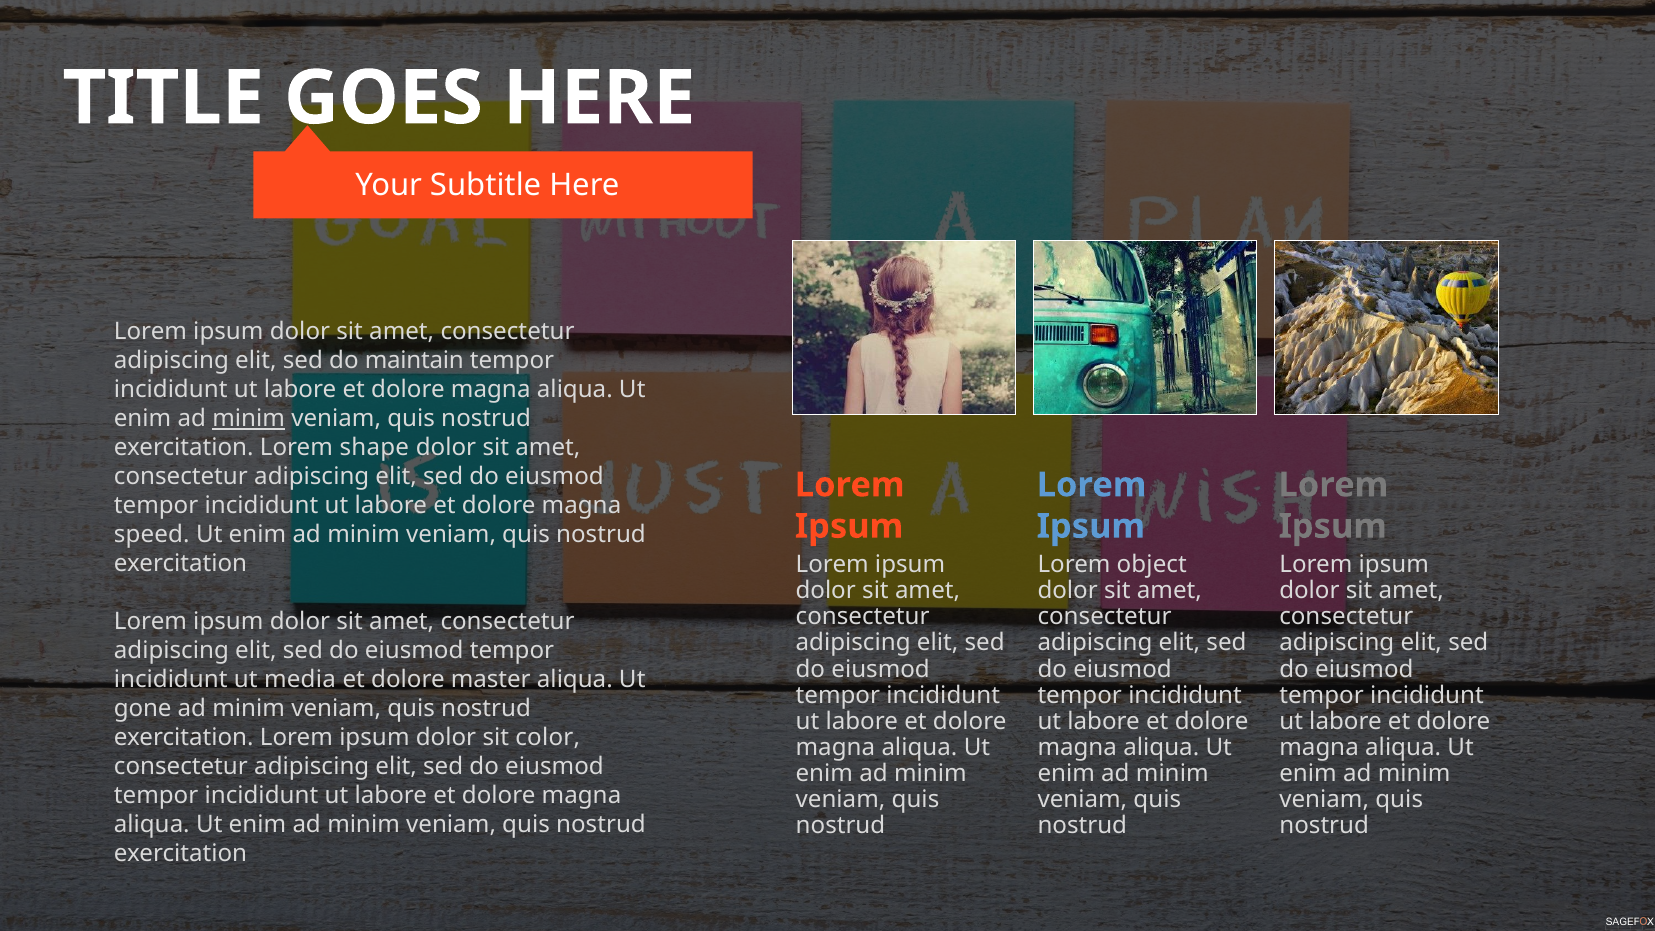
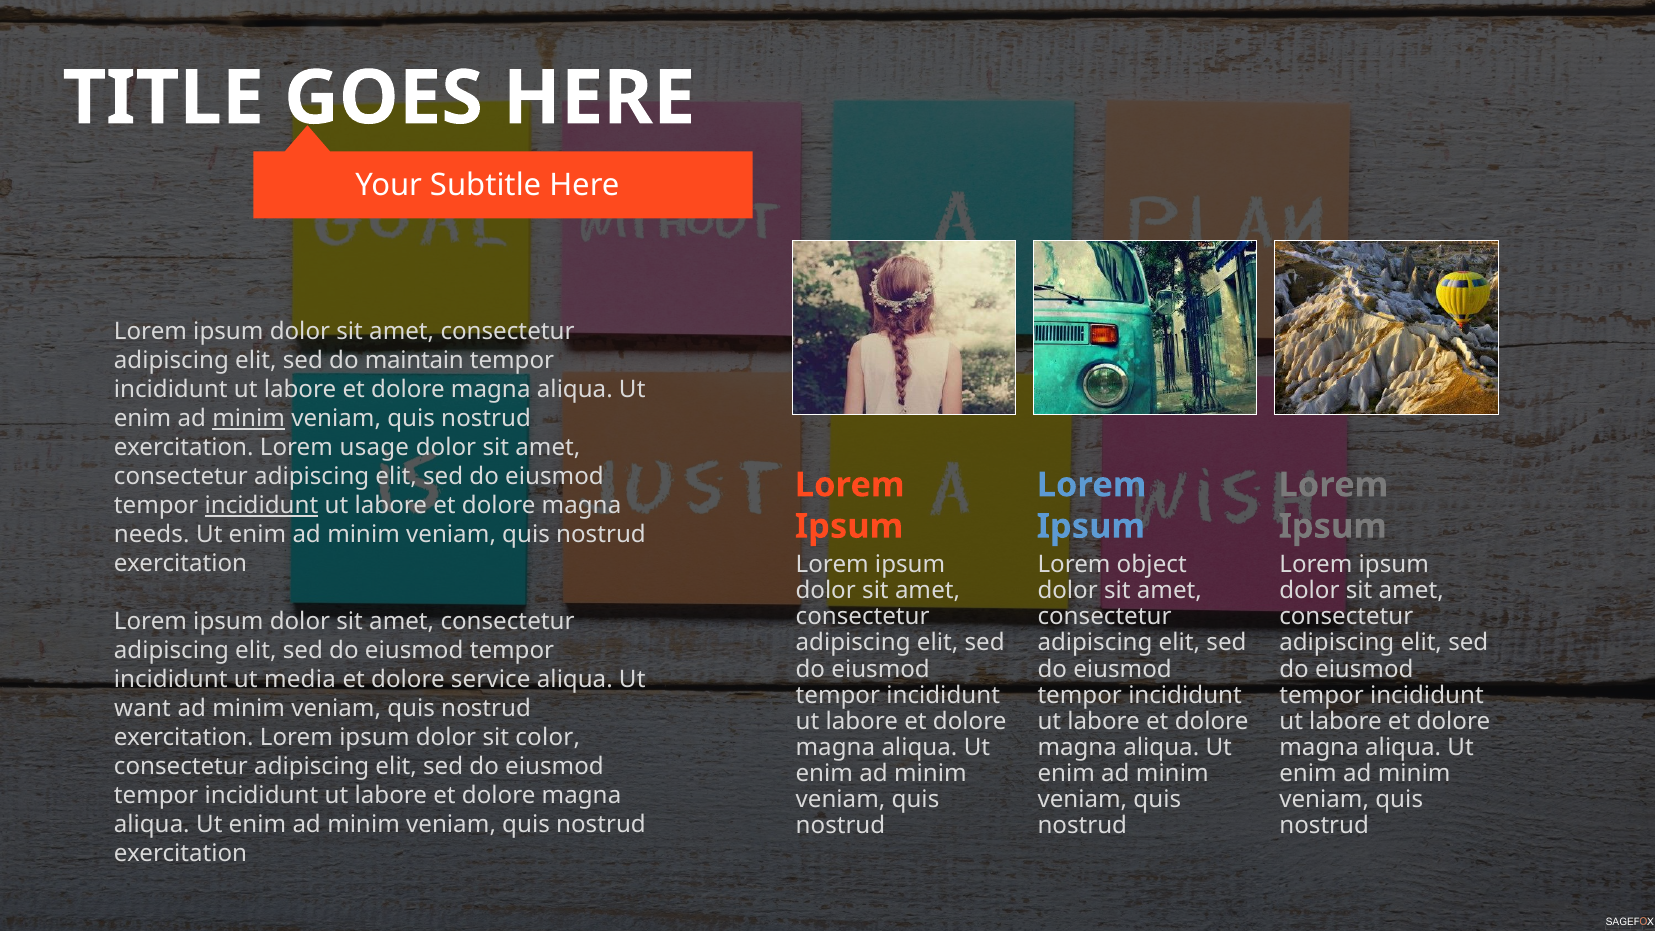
shape: shape -> usage (374, 448)
incididunt underline: none -> present (261, 505)
speed: speed -> needs (152, 534)
master: master -> service (491, 679)
gone: gone -> want (142, 708)
